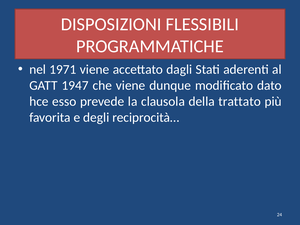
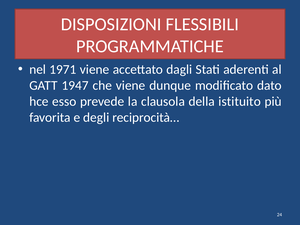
trattato: trattato -> istituito (240, 101)
